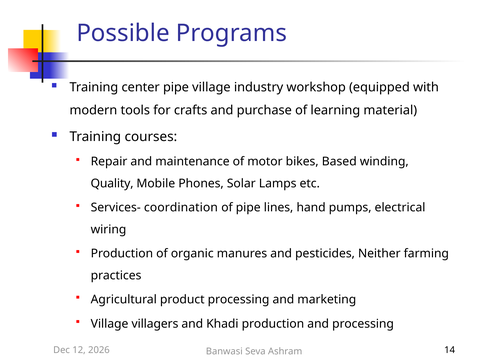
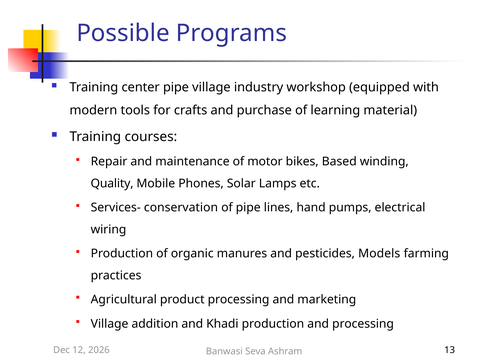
coordination: coordination -> conservation (181, 208)
Neither: Neither -> Models (379, 254)
villagers: villagers -> addition (155, 324)
14: 14 -> 13 (450, 350)
